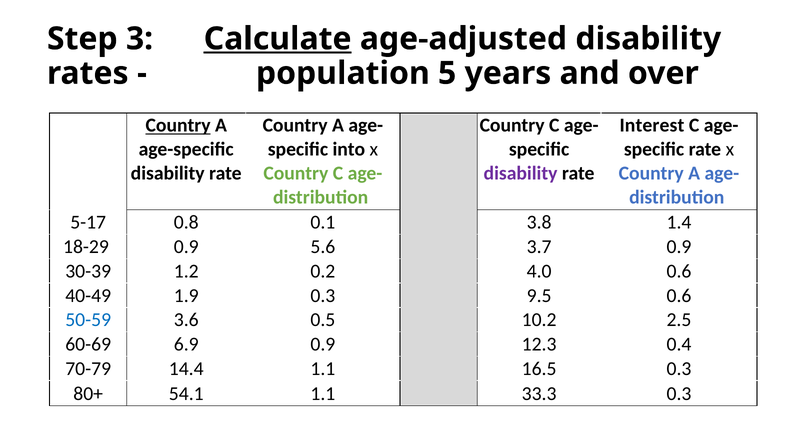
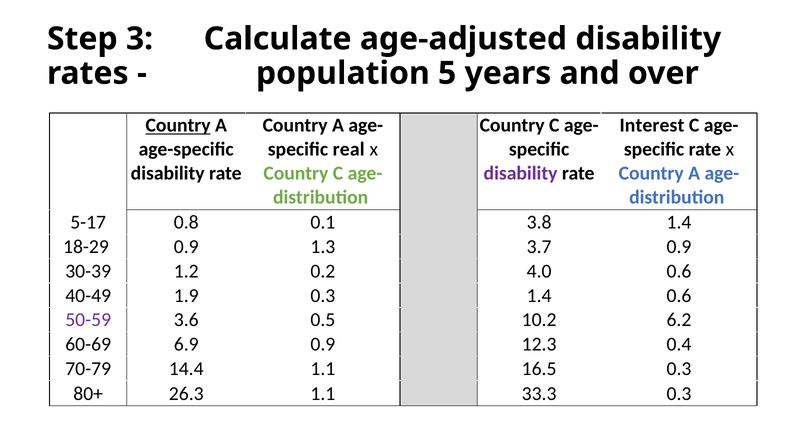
Calculate underline: present -> none (278, 39)
into: into -> real (349, 149)
5.6: 5.6 -> 1.3 (323, 247)
0.3 9.5: 9.5 -> 1.4 (539, 296)
50-59 colour: blue -> purple (88, 320)
2.5: 2.5 -> 6.2 (679, 320)
54.1: 54.1 -> 26.3 (186, 394)
